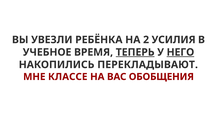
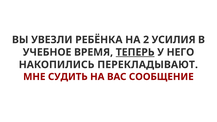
НЕГО underline: present -> none (180, 52)
КЛАССЕ: КЛАССЕ -> СУДИТЬ (68, 77)
ОБОБЩЕНИЯ: ОБОБЩЕНИЯ -> СООБЩЕНИЕ (161, 77)
